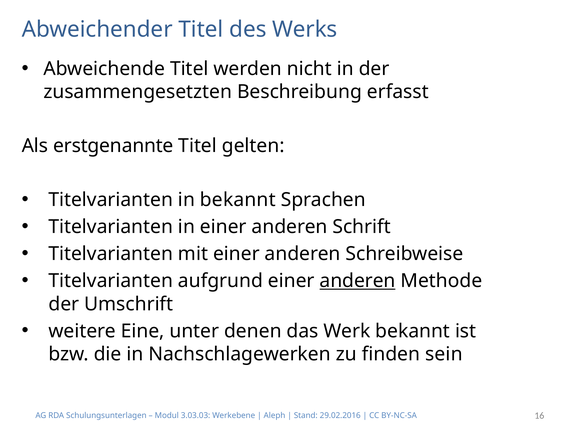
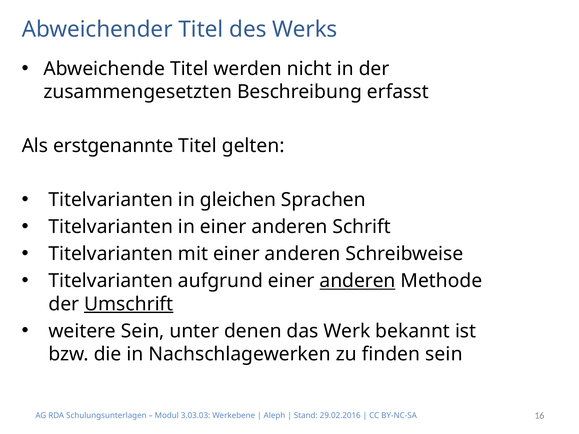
in bekannt: bekannt -> gleichen (238, 200)
Umschrift underline: none -> present (129, 304)
weitere Eine: Eine -> Sein (143, 331)
